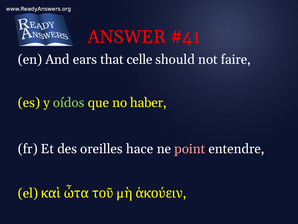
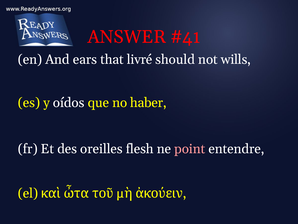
celle: celle -> livré (140, 59)
faire: faire -> wills (236, 59)
oídos colour: light green -> white (69, 103)
hace: hace -> flesh (140, 148)
